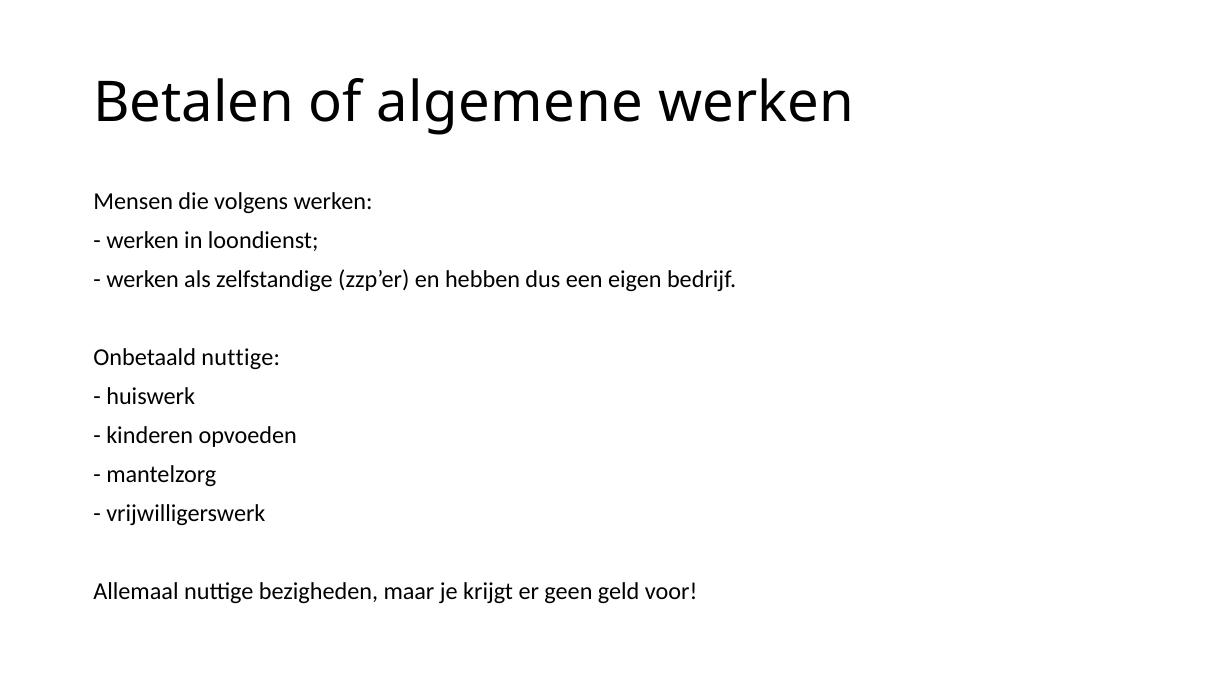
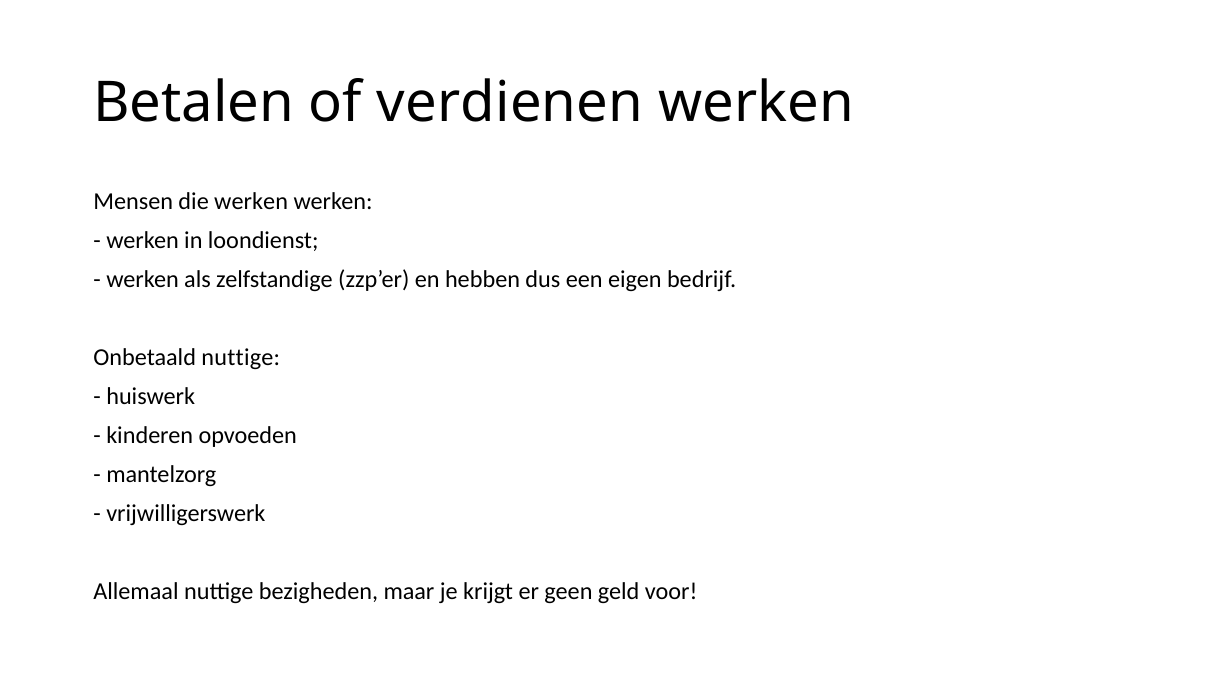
algemene: algemene -> verdienen (510, 103)
die volgens: volgens -> werken (251, 201)
